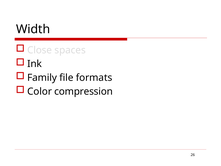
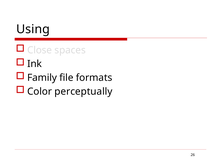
Width: Width -> Using (33, 29)
compression: compression -> perceptually (83, 91)
